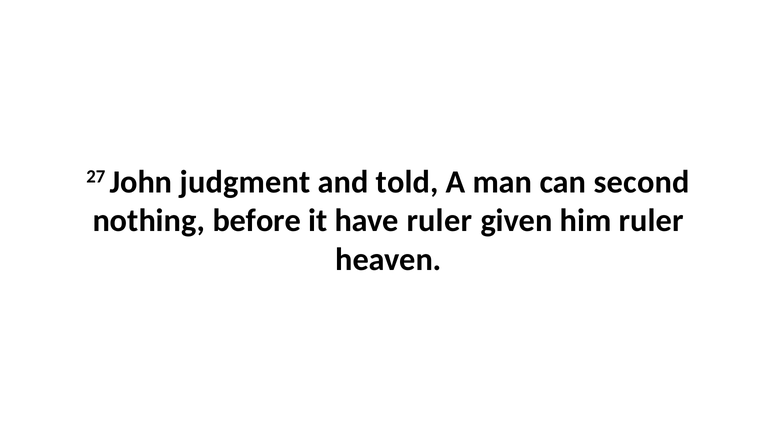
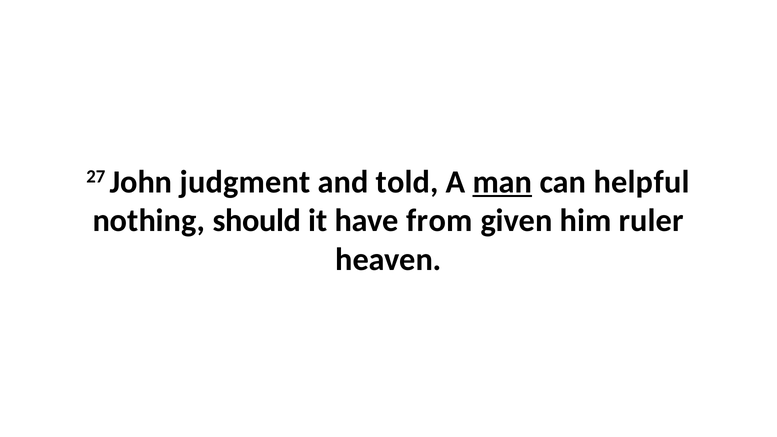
man underline: none -> present (502, 182)
second: second -> helpful (642, 182)
before: before -> should (257, 221)
have ruler: ruler -> from (439, 221)
